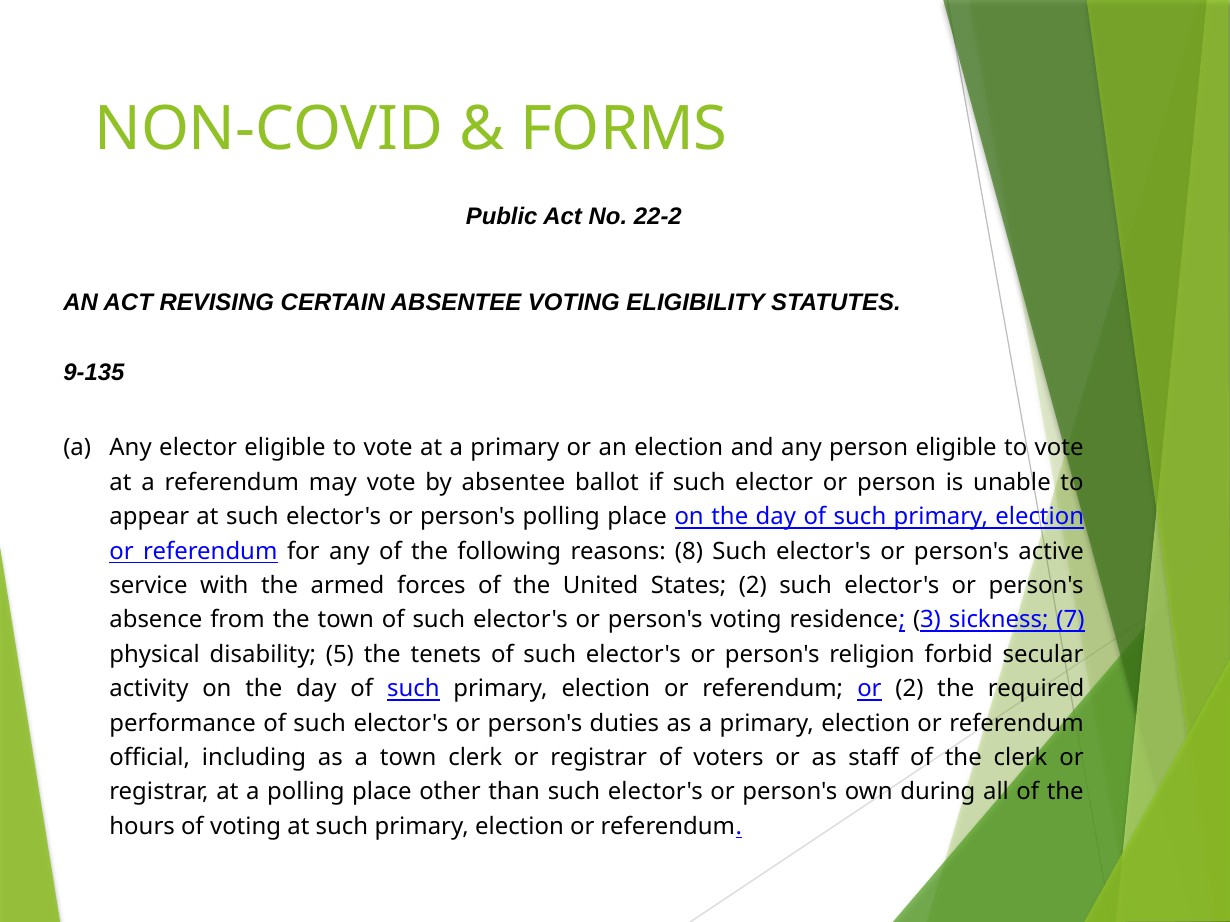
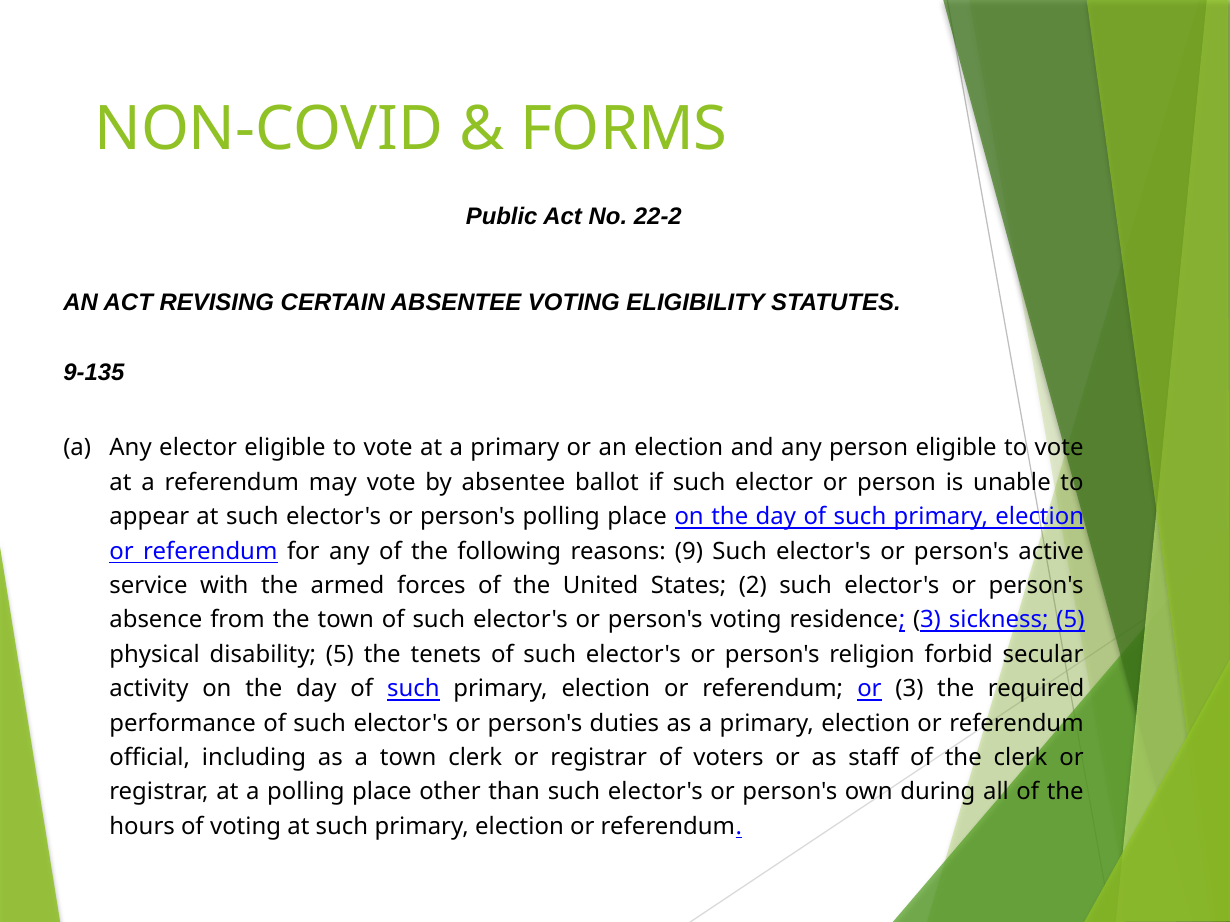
8: 8 -> 9 (689, 551)
sickness 7: 7 -> 5 (1070, 620)
or 2: 2 -> 3 (909, 689)
